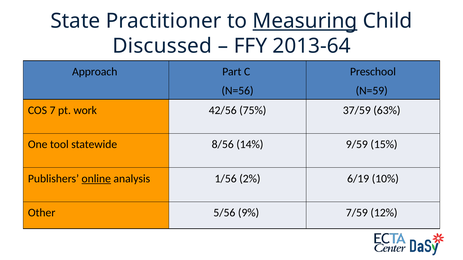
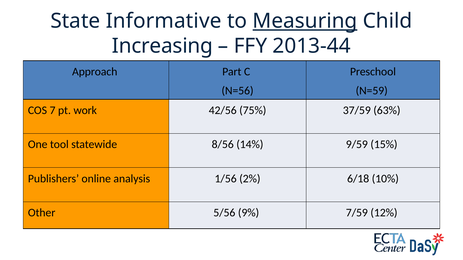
Practitioner: Practitioner -> Informative (164, 21)
Discussed: Discussed -> Increasing (162, 46)
2013-64: 2013-64 -> 2013-44 (312, 46)
online underline: present -> none (96, 179)
6/19: 6/19 -> 6/18 (358, 179)
